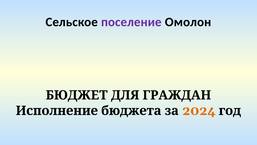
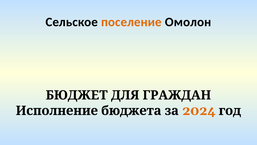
поселение colour: purple -> orange (131, 22)
